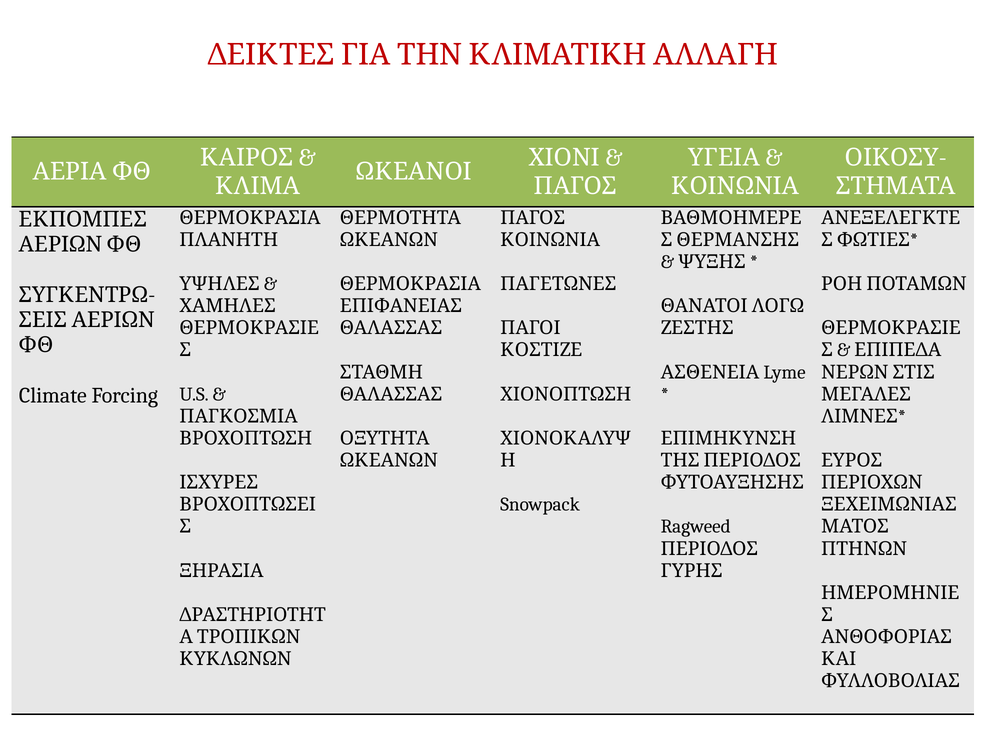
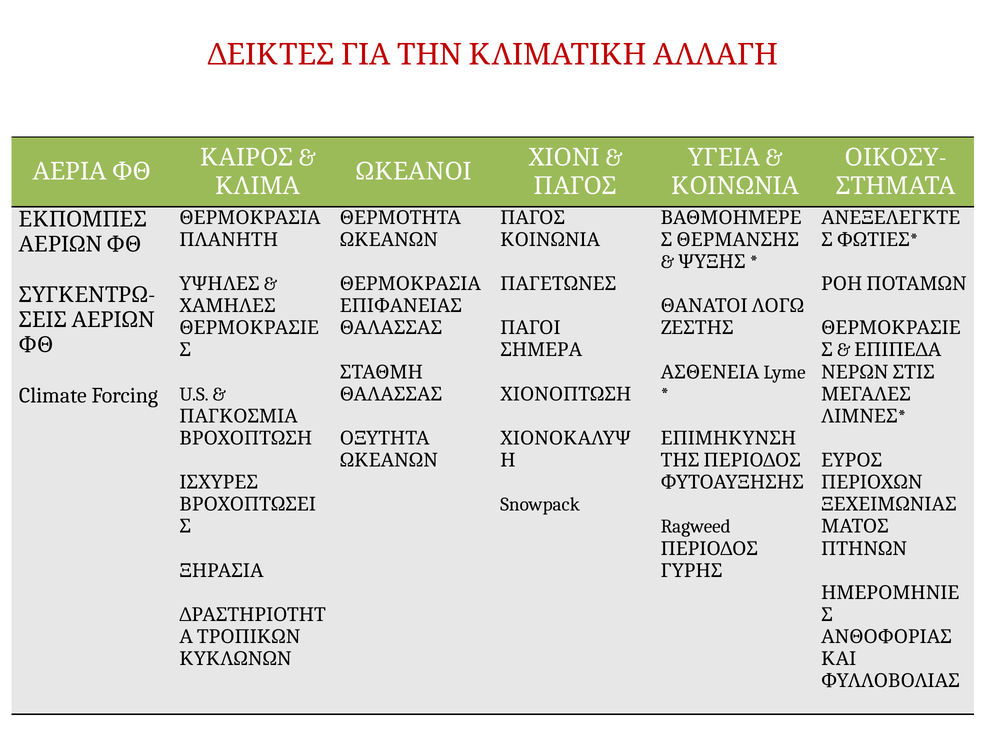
ΚΟΣΤΙΖΕ: ΚΟΣΤΙΖΕ -> ΣΗΜΕΡΑ (541, 350)
